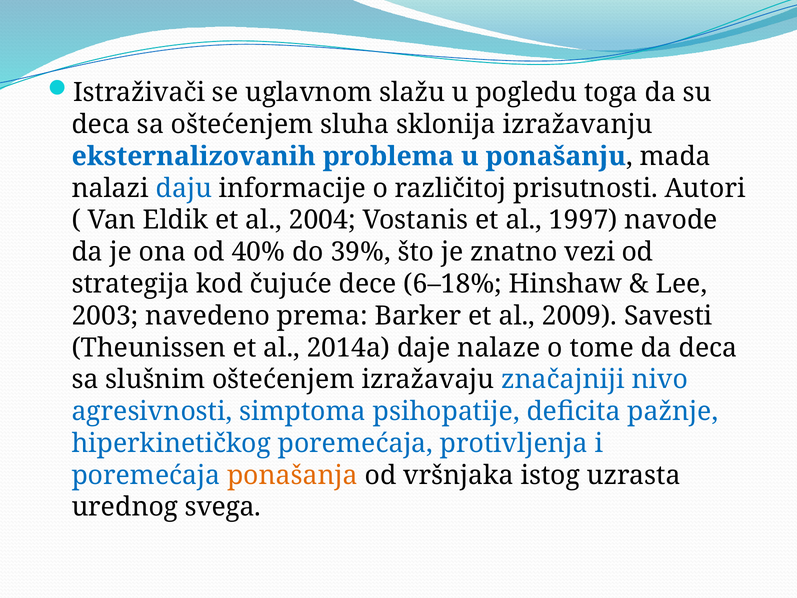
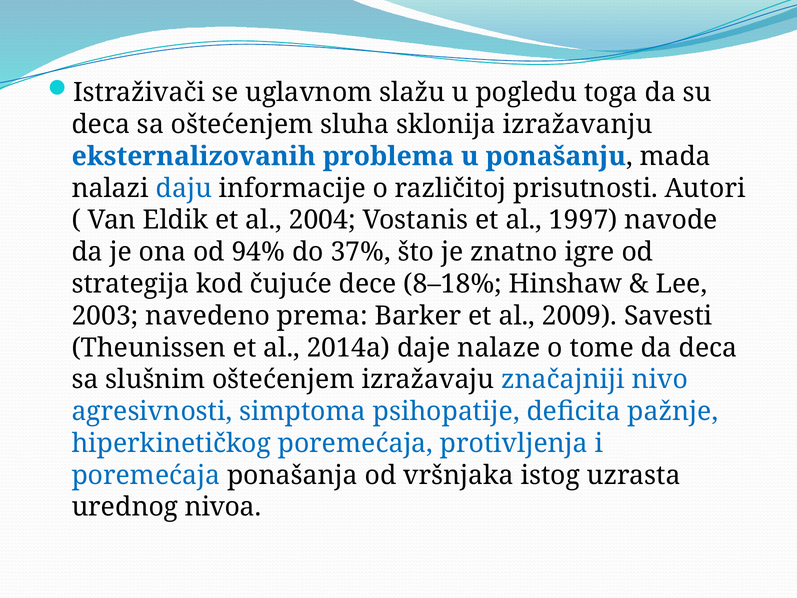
40%: 40% -> 94% (258, 252)
39%: 39% -> 37% (361, 252)
vezi: vezi -> igre (590, 252)
6–18%: 6–18% -> 8–18% (453, 284)
ponašanja colour: orange -> black (292, 475)
svega: svega -> nivoa (223, 507)
